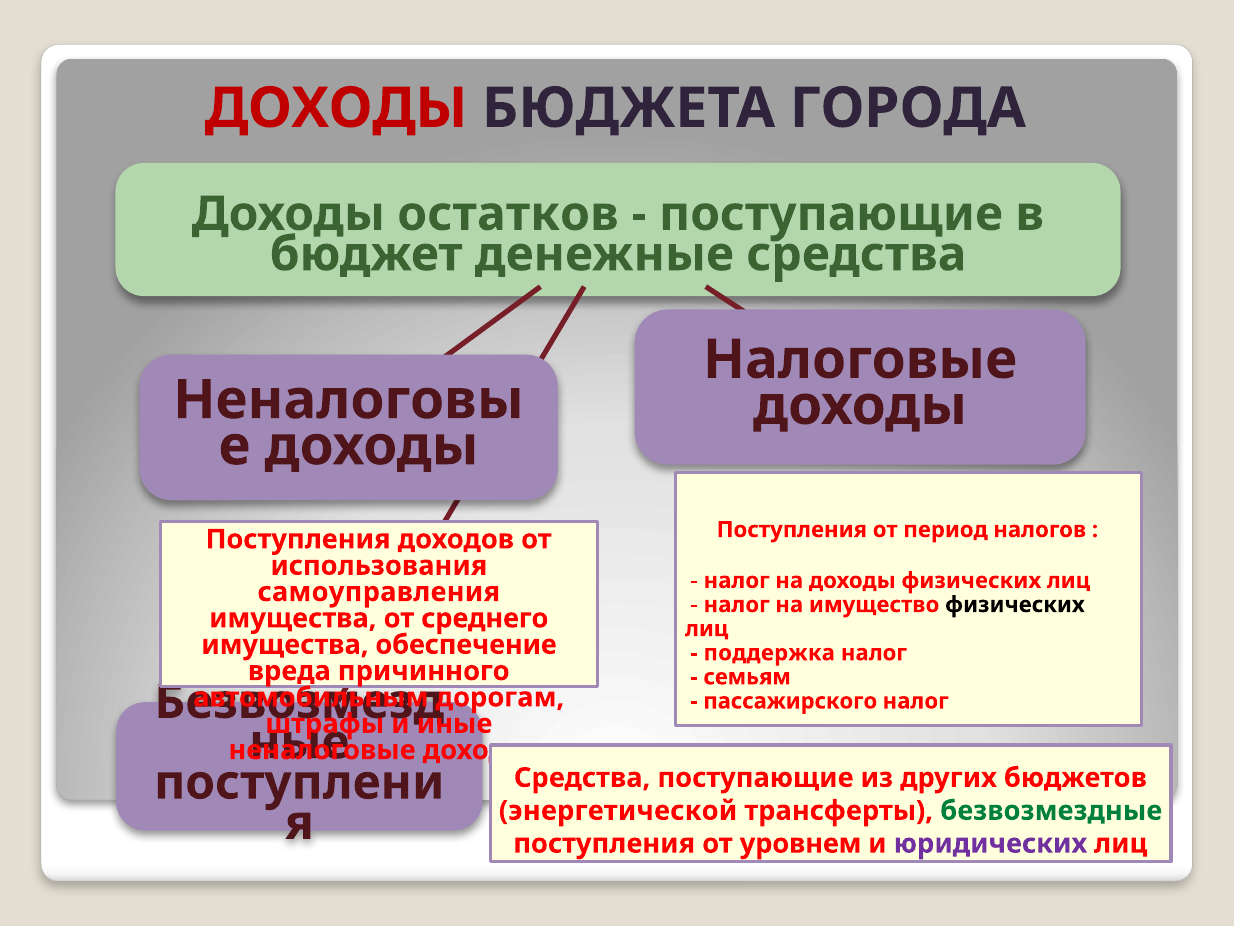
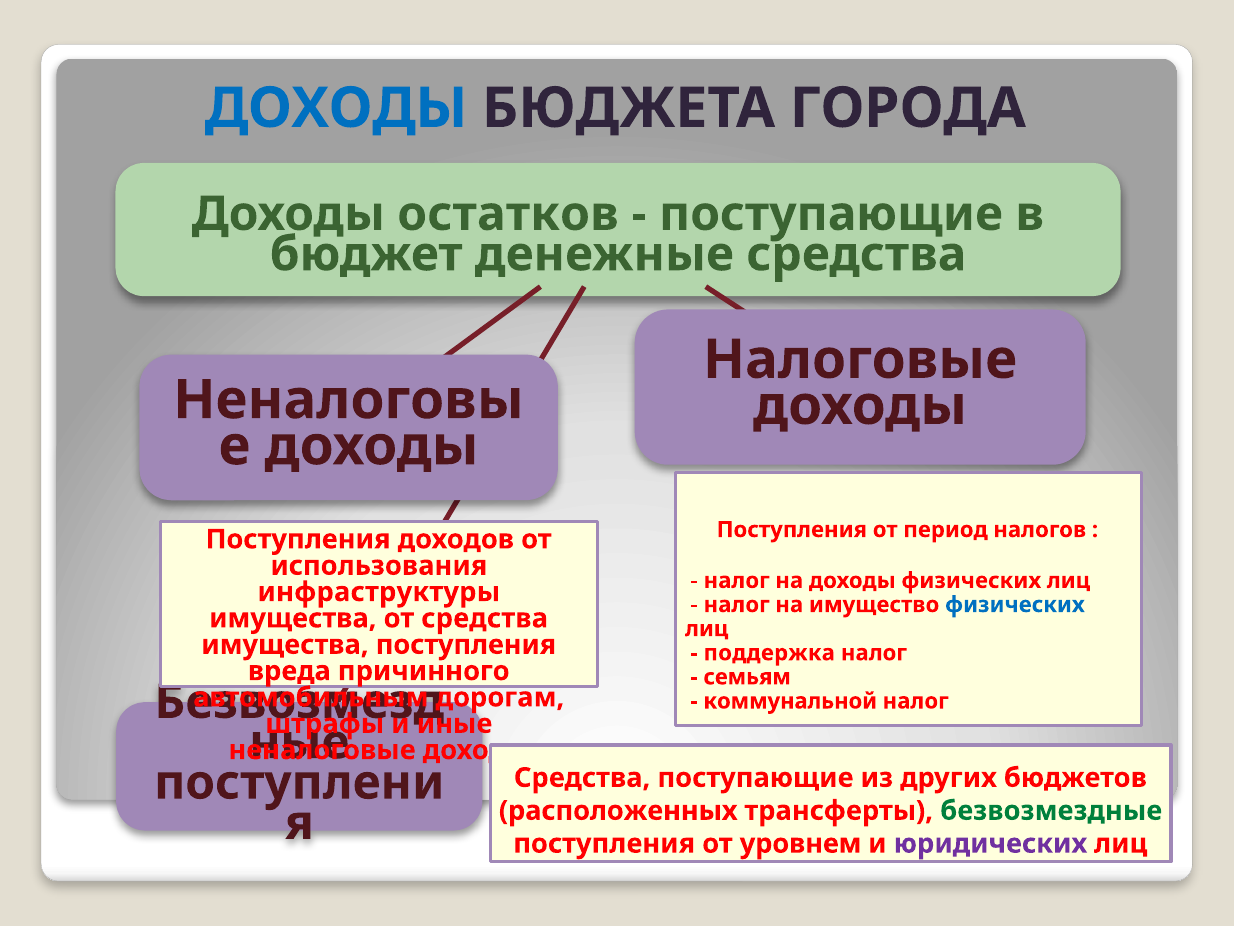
ДОХОДЫ colour: red -> blue (336, 108)
самоуправления: самоуправления -> инфраструктуры (379, 592)
физических colour: black -> blue (1015, 604)
от среднего: среднего -> средства (485, 618)
имущества обеспечение: обеспечение -> поступления (466, 644)
пассажирского: пассажирского -> коммунальной (790, 701)
энергетической: энергетической -> расположенных (618, 810)
